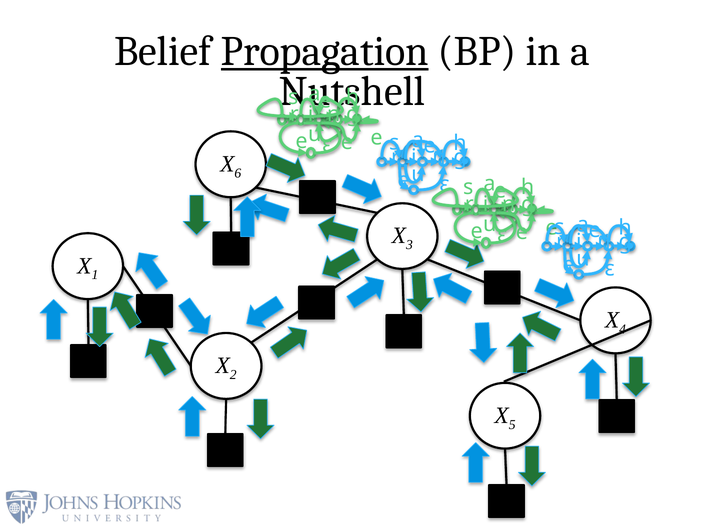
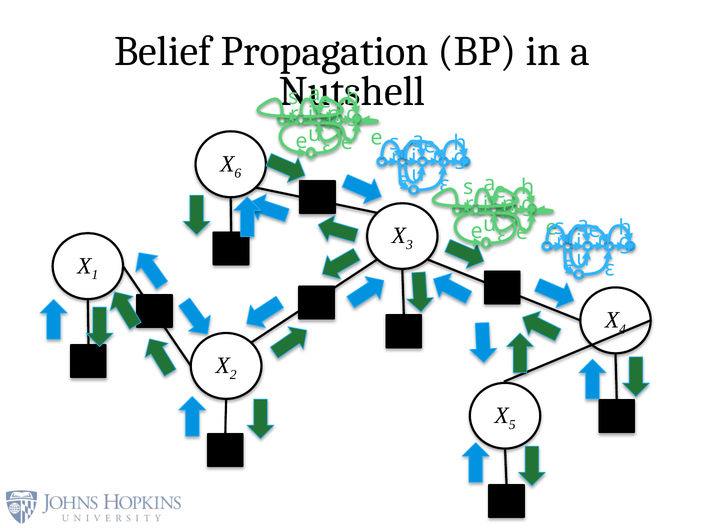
Propagation underline: present -> none (325, 51)
